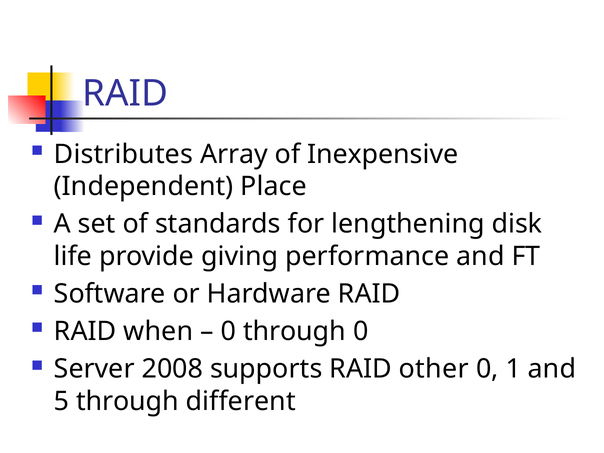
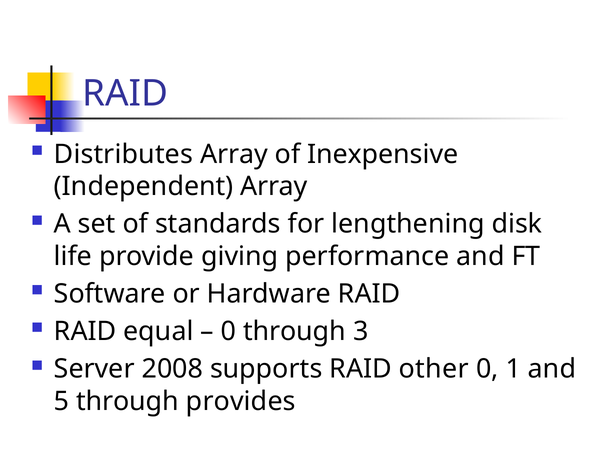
Independent Place: Place -> Array (274, 187)
when: when -> equal (158, 332)
through 0: 0 -> 3 (361, 332)
different: different -> provides (241, 401)
